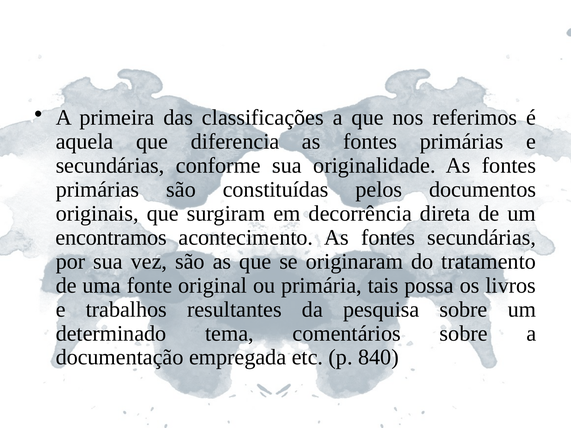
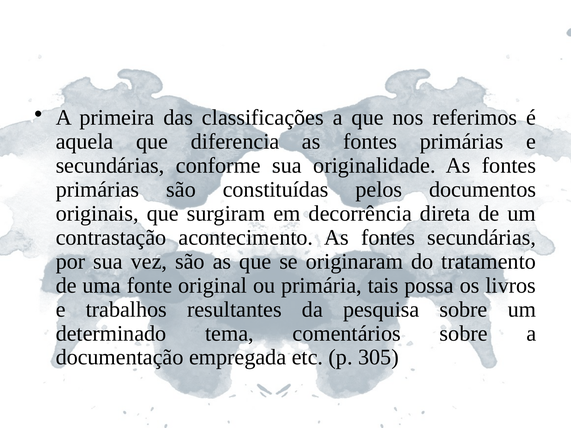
encontramos: encontramos -> contrastação (111, 238)
840: 840 -> 305 (378, 358)
